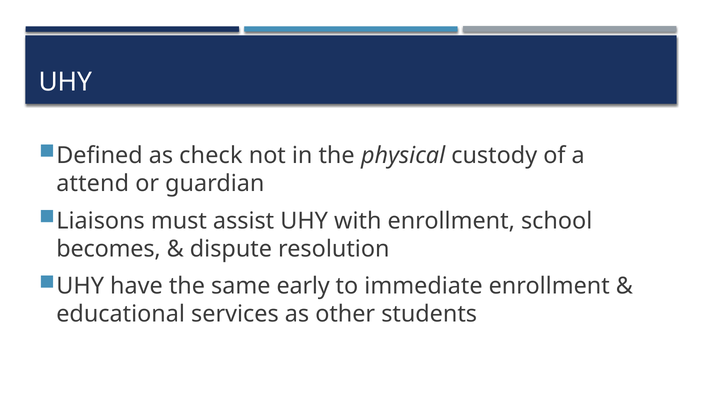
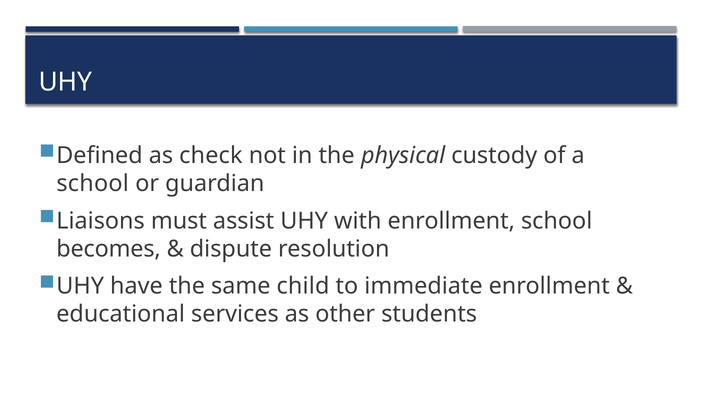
attend: attend -> school (93, 184)
early: early -> child (303, 286)
